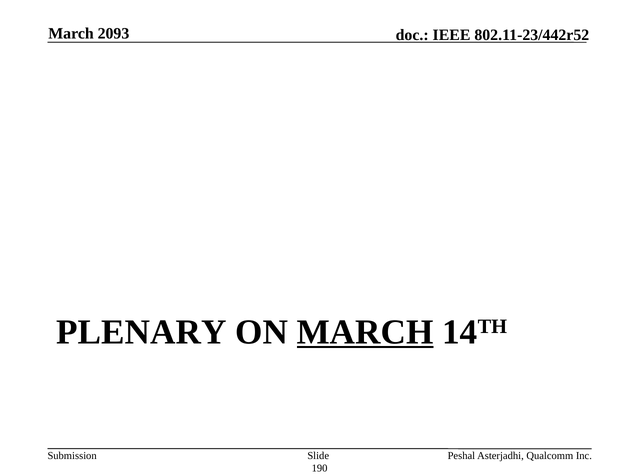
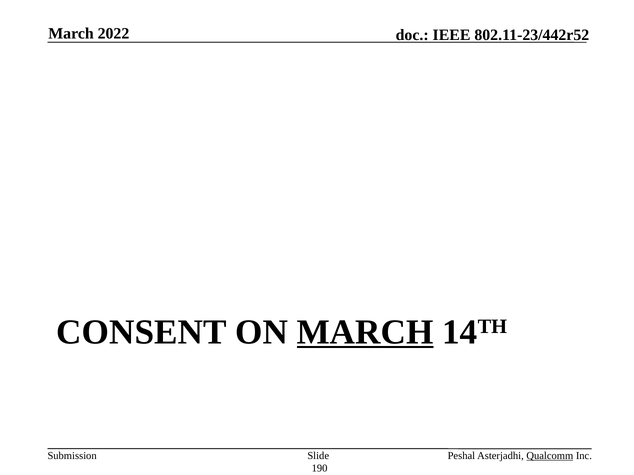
2093: 2093 -> 2022 (113, 34)
PLENARY: PLENARY -> CONSENT (141, 332)
Qualcomm underline: none -> present (550, 456)
